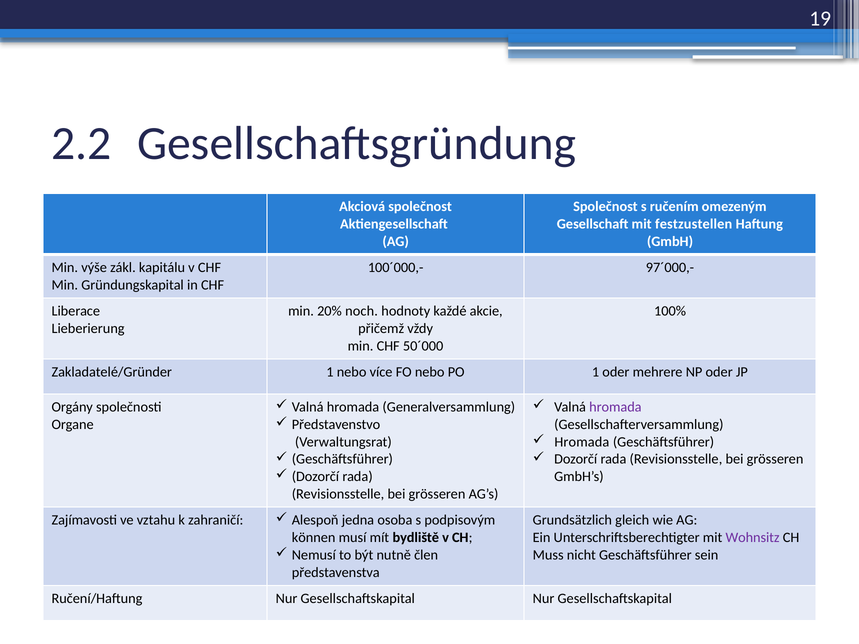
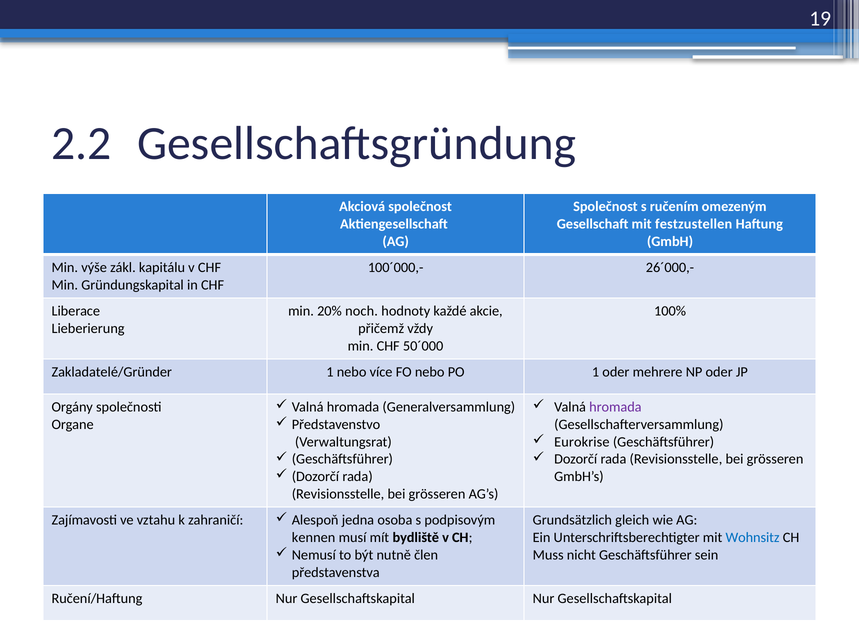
97´000,-: 97´000,- -> 26´000,- (670, 268)
Hromada: Hromada -> Eurokrise (582, 442)
können: können -> kennen (314, 538)
Wohnsitz colour: purple -> blue (753, 538)
